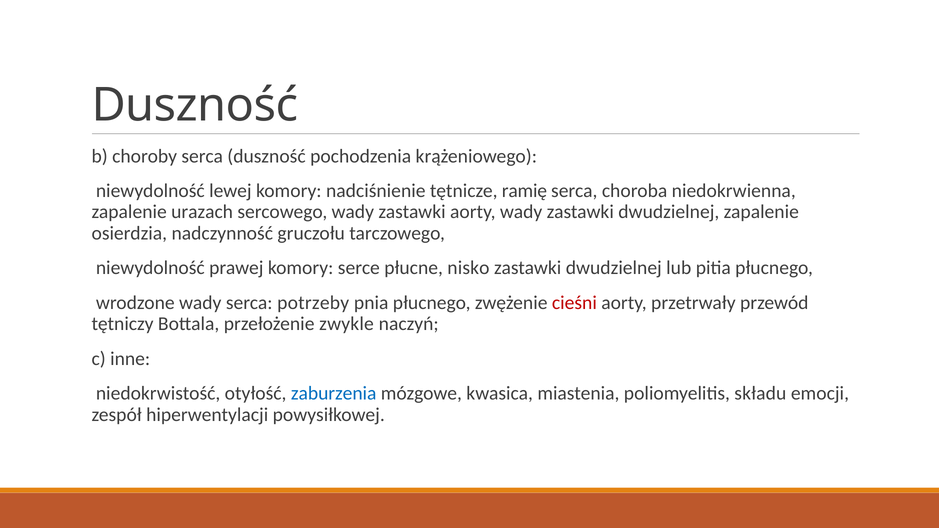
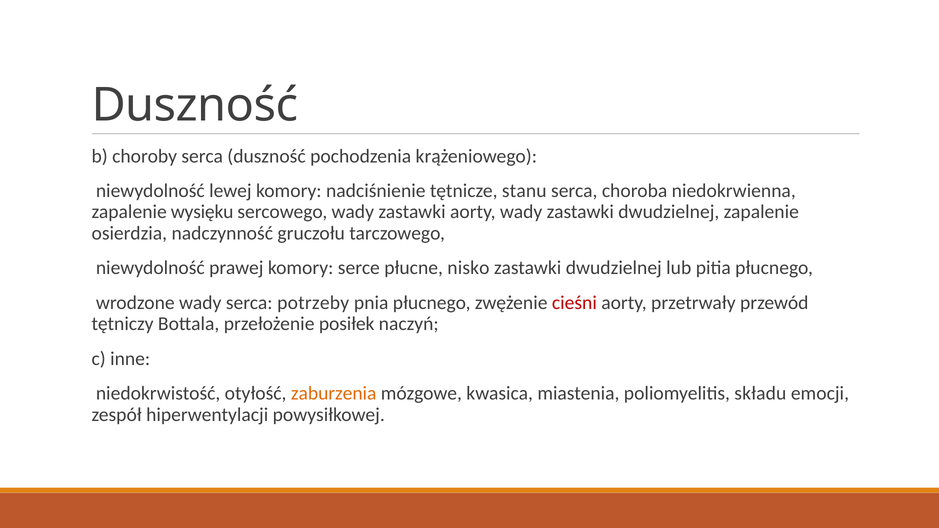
ramię: ramię -> stanu (524, 191)
urazach: urazach -> wysięku (202, 212)
zwykle: zwykle -> posiłek (347, 324)
zaburzenia colour: blue -> orange (334, 394)
